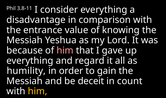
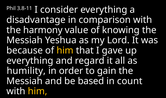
entrance: entrance -> harmony (43, 30)
him colour: pink -> yellow (65, 50)
deceit: deceit -> based (91, 80)
